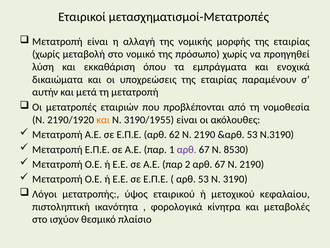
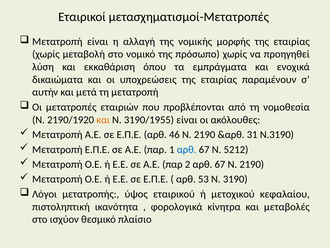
62: 62 -> 46 (174, 134)
&αρθ 53: 53 -> 31 (252, 134)
αρθ colour: purple -> blue (187, 149)
8530: 8530 -> 5212 (236, 149)
